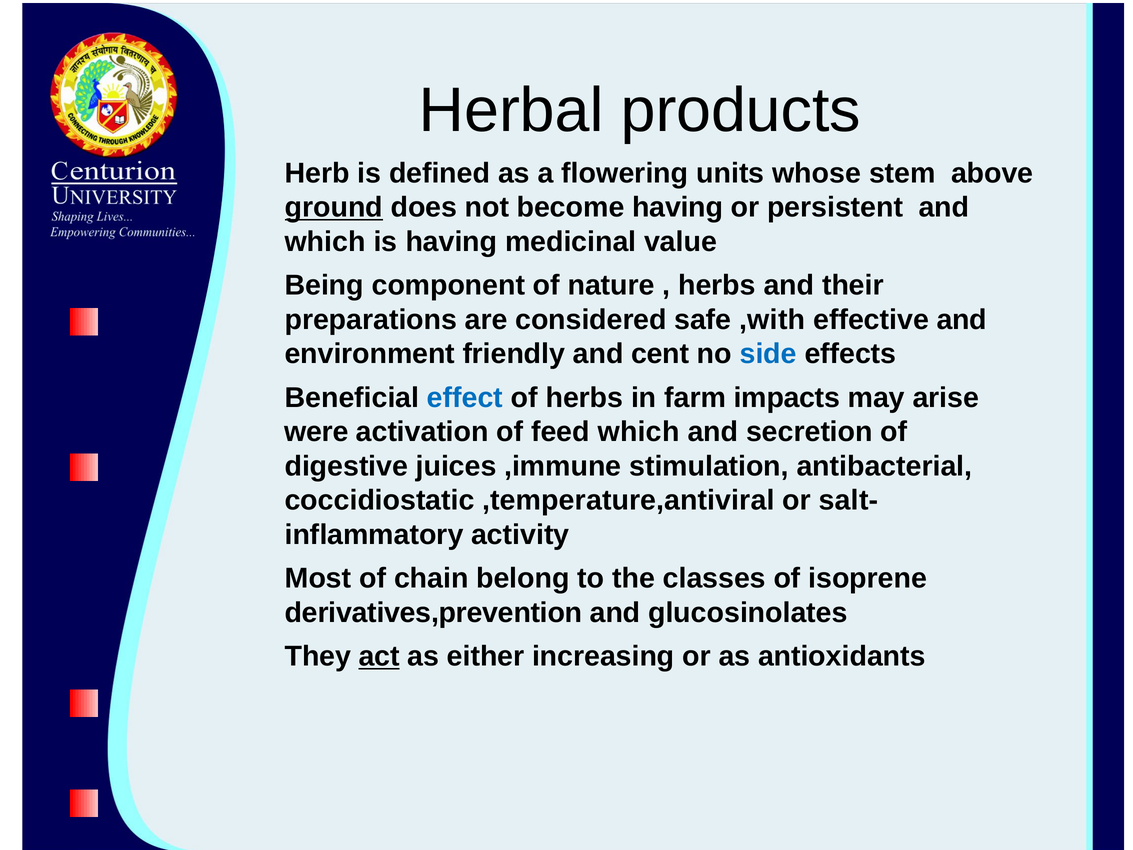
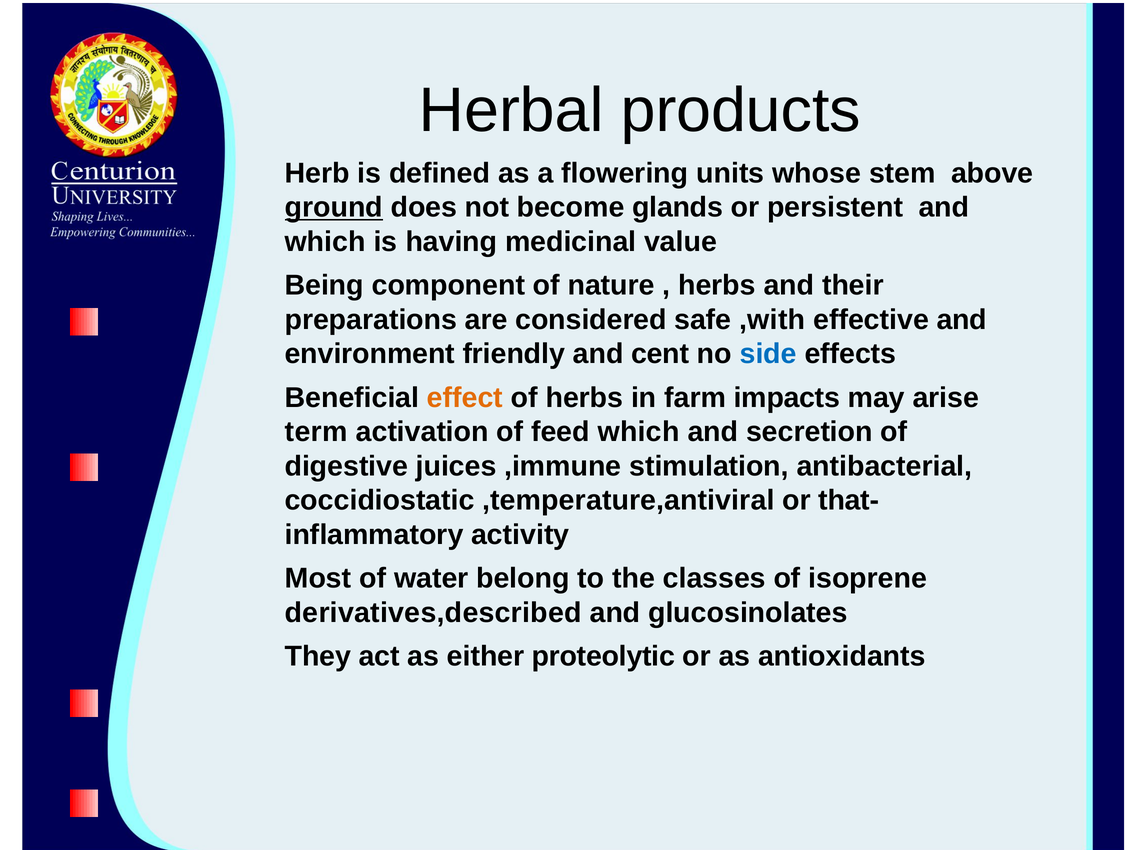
become having: having -> glands (678, 207)
effect colour: blue -> orange (465, 397)
were: were -> term (316, 432)
salt-: salt- -> that- (849, 500)
chain: chain -> water (431, 578)
derivatives,prevention: derivatives,prevention -> derivatives,described (433, 613)
act underline: present -> none (379, 656)
increasing: increasing -> proteolytic (603, 656)
